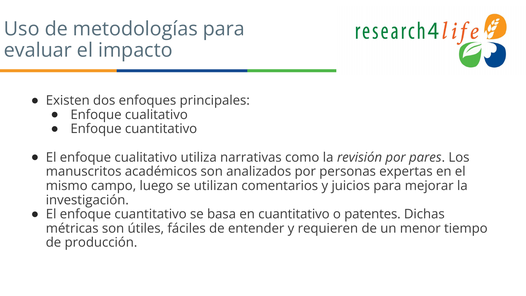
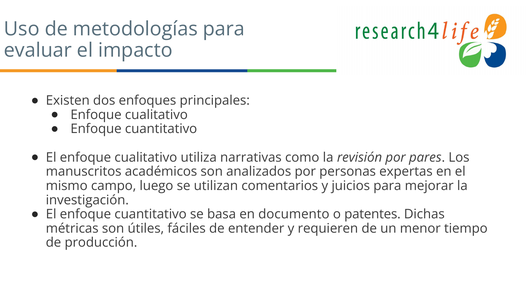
en cuantitativo: cuantitativo -> documento (294, 214)
